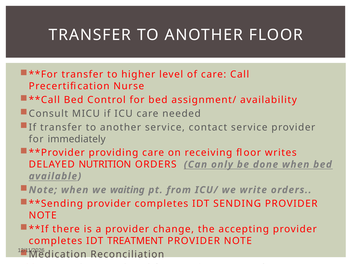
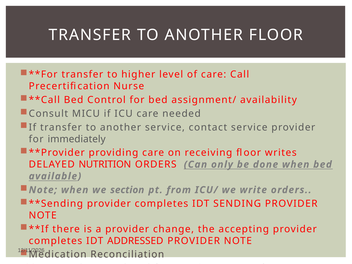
waiting: waiting -> section (127, 190)
TREATMENT: TREATMENT -> ADDRESSED (135, 241)
